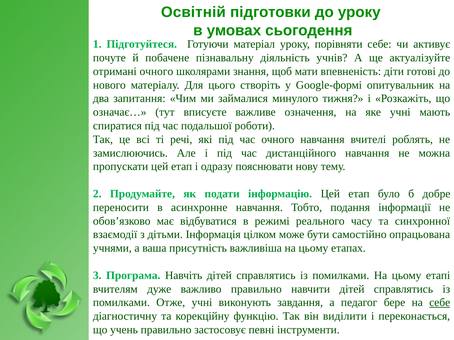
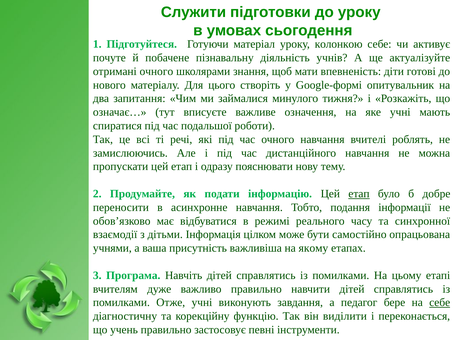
Освітній: Освітній -> Служити (193, 12)
порівняти: порівняти -> колонкою (339, 44)
етап underline: none -> present (359, 194)
важливіша на цьому: цьому -> якому (313, 249)
